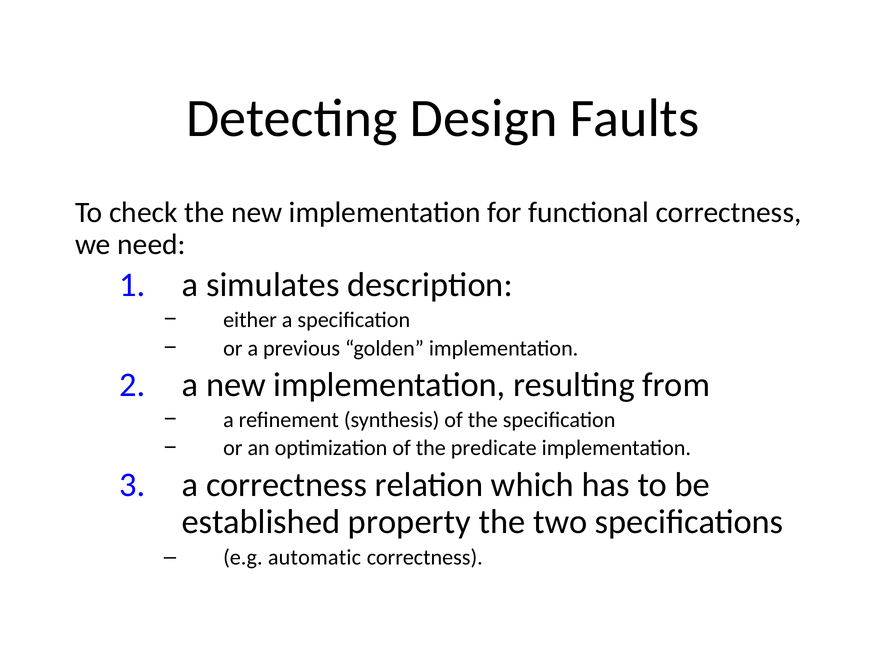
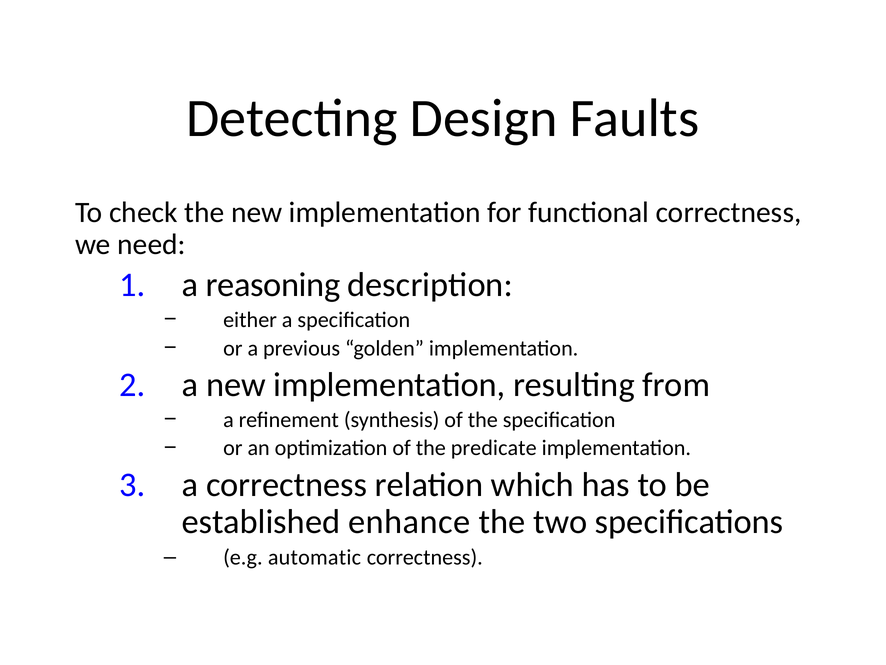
simulates: simulates -> reasoning (273, 285)
property: property -> enhance (409, 522)
